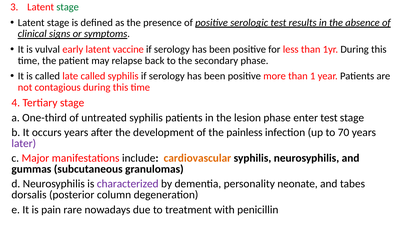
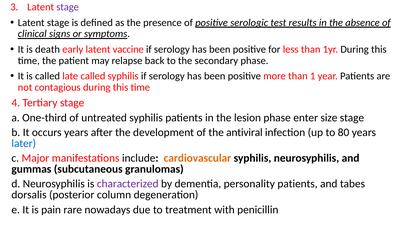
stage colour: green -> purple (68, 7)
vulval: vulval -> death (48, 49)
enter test: test -> size (329, 118)
painless: painless -> antiviral (244, 132)
70: 70 -> 80 (344, 132)
later colour: purple -> blue (24, 143)
personality neonate: neonate -> patients (298, 184)
